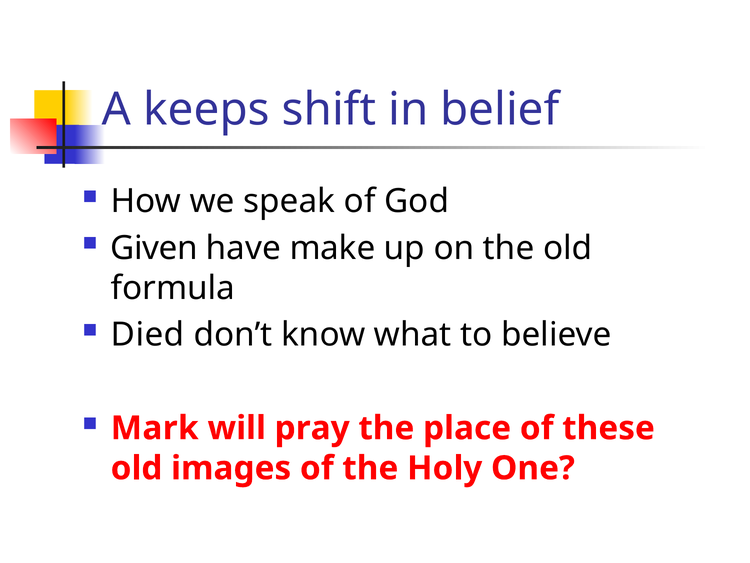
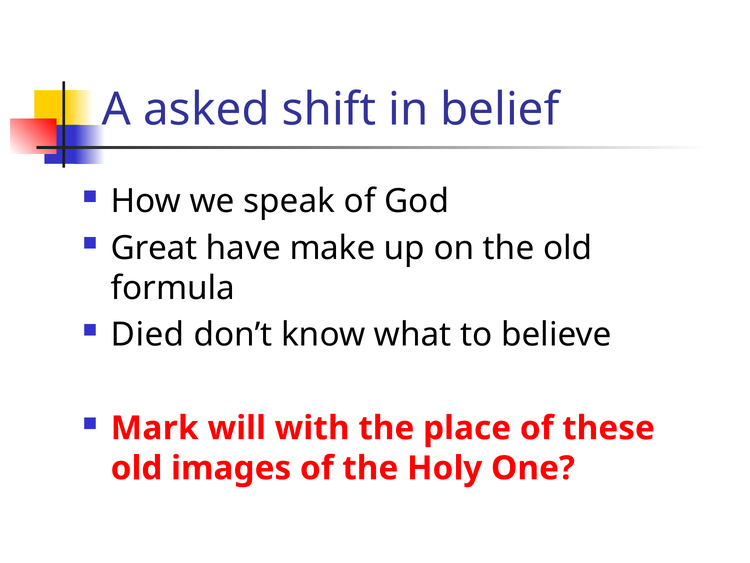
keeps: keeps -> asked (206, 109)
Given: Given -> Great (154, 248)
pray: pray -> with (312, 428)
